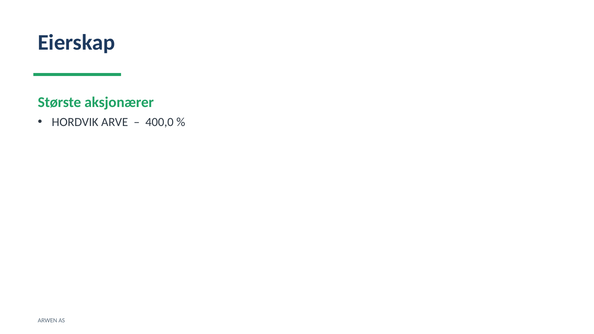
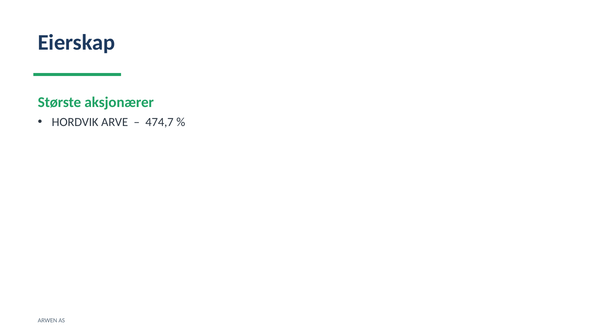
400,0: 400,0 -> 474,7 (159, 122)
